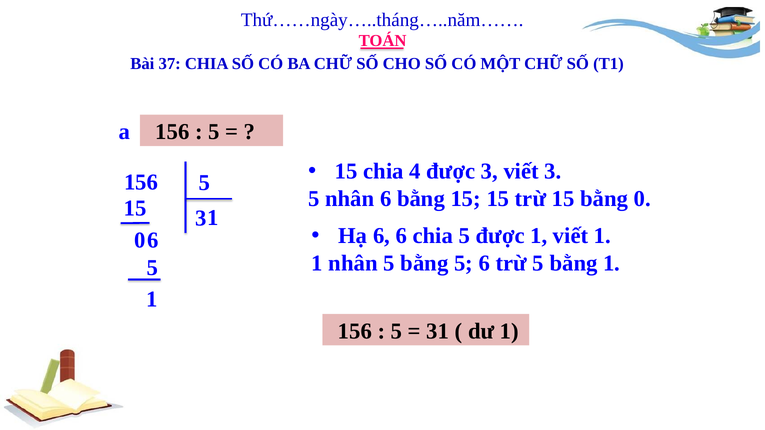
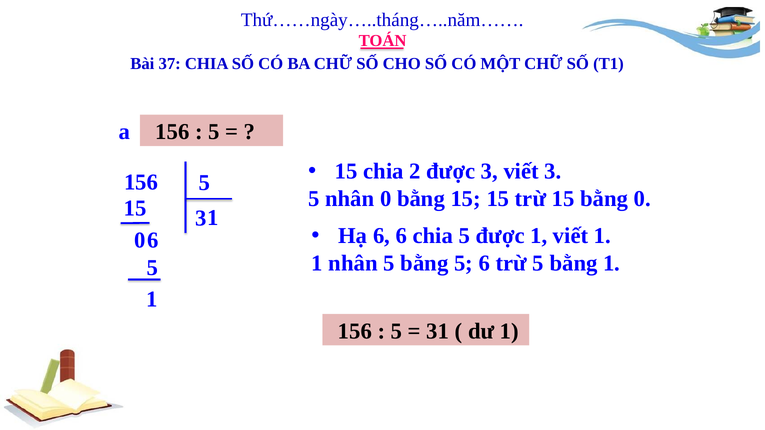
4: 4 -> 2 (415, 171)
nhân 6: 6 -> 0 (386, 198)
